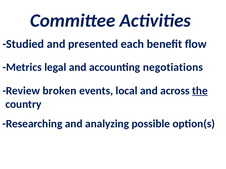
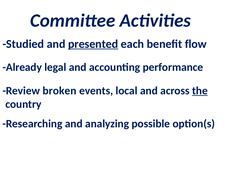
presented underline: none -> present (93, 44)
Metrics: Metrics -> Already (22, 67)
negotiations: negotiations -> performance (173, 67)
